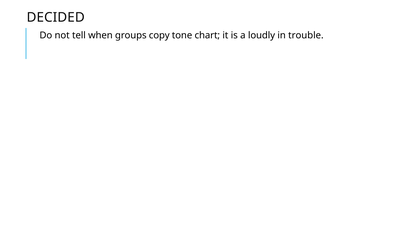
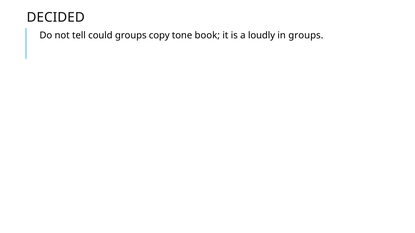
when: when -> could (100, 35)
chart: chart -> book (207, 35)
in trouble: trouble -> groups (306, 35)
